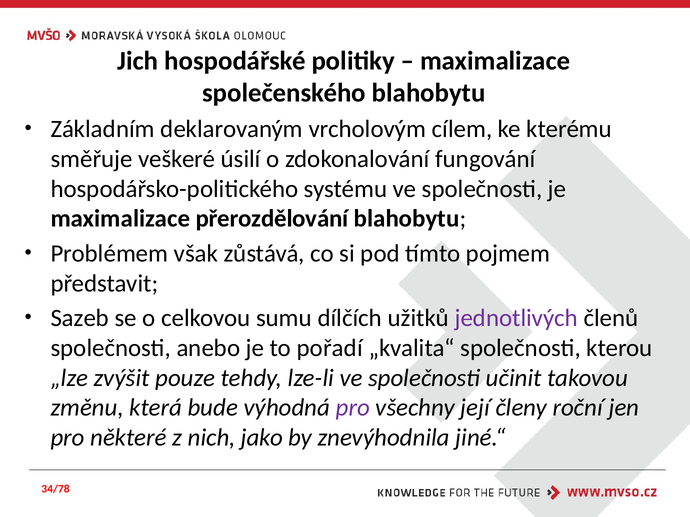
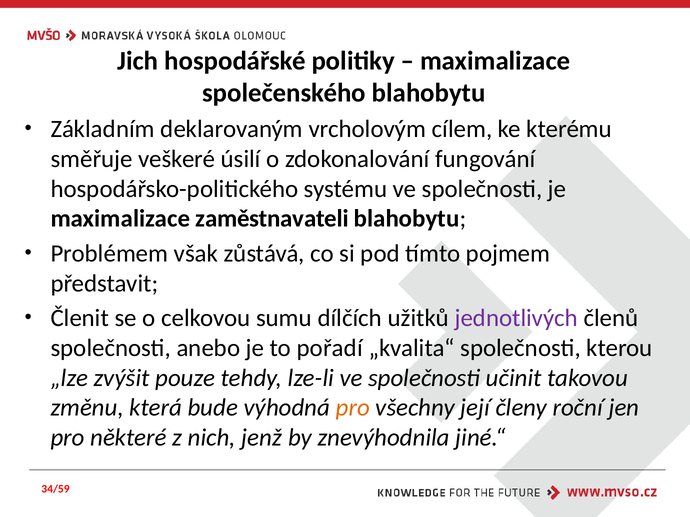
přerozdělování: přerozdělování -> zaměstnavateli (272, 219)
Sazeb: Sazeb -> Členit (80, 319)
pro colour: purple -> orange (353, 408)
jako: jako -> jenž (262, 438)
34/78: 34/78 -> 34/59 (55, 490)
